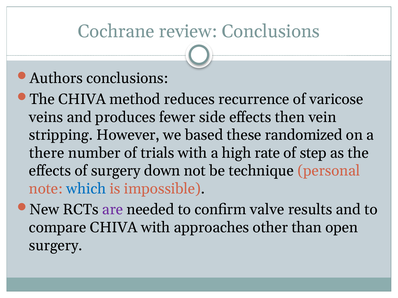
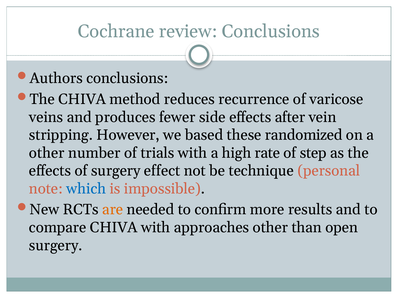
then: then -> after (290, 117)
there: there -> other (47, 153)
down: down -> effect (162, 171)
are colour: purple -> orange (113, 210)
valve: valve -> more (267, 210)
